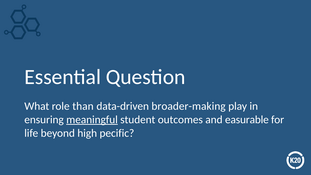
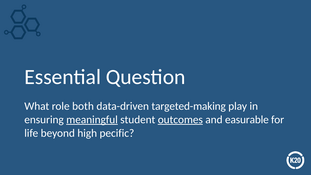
than: than -> both (83, 106)
broader-making: broader-making -> targeted-making (189, 106)
outcomes underline: none -> present (180, 120)
